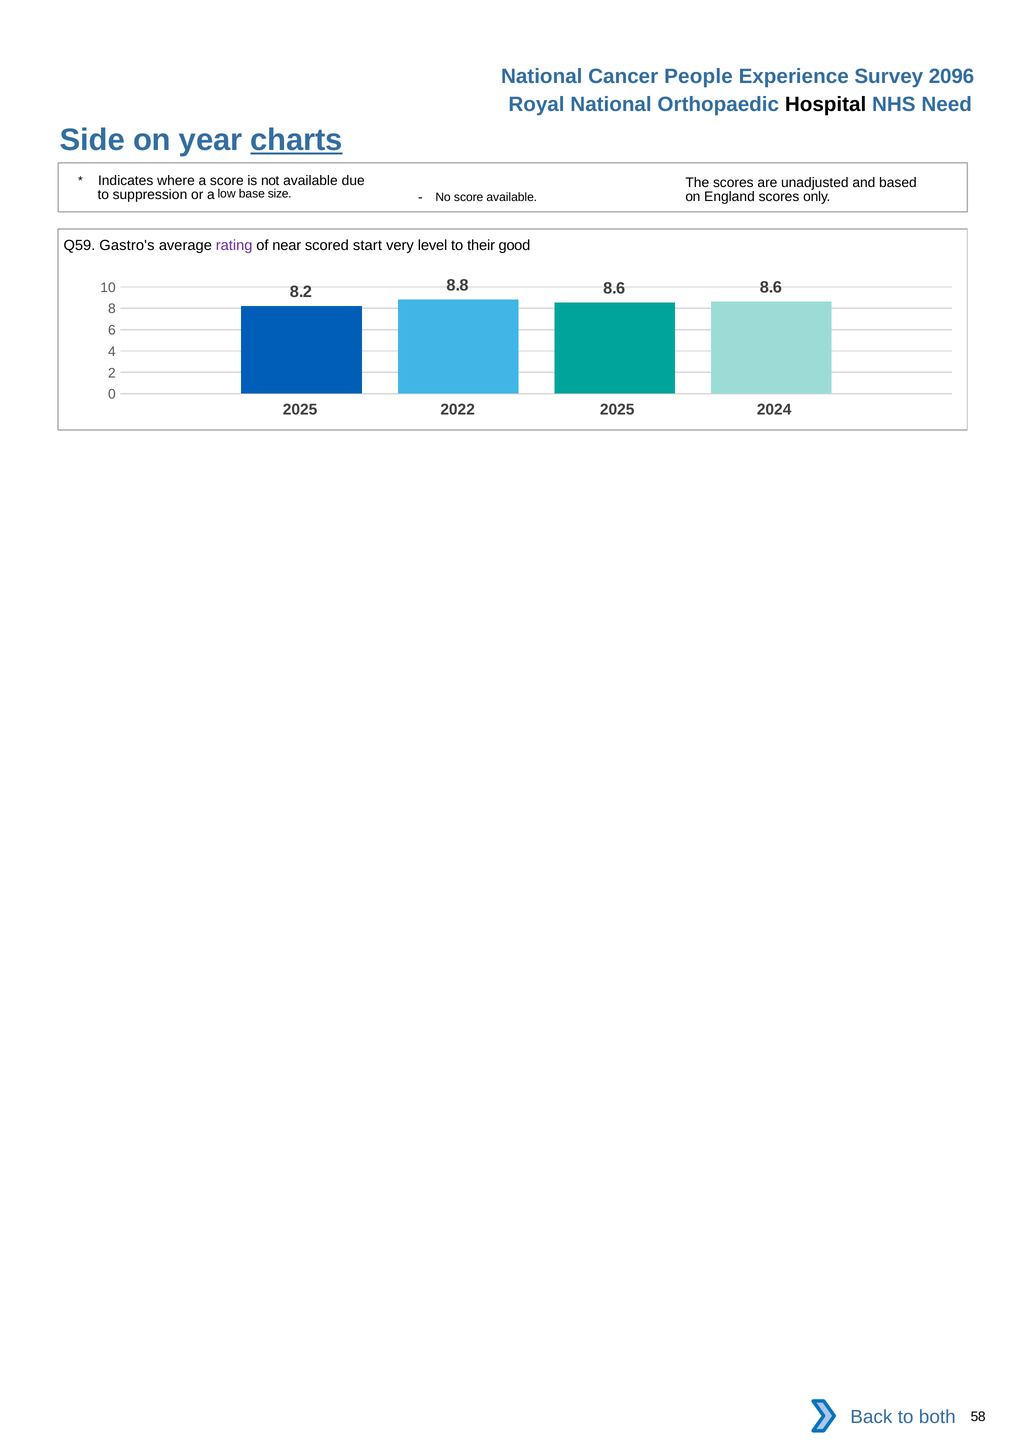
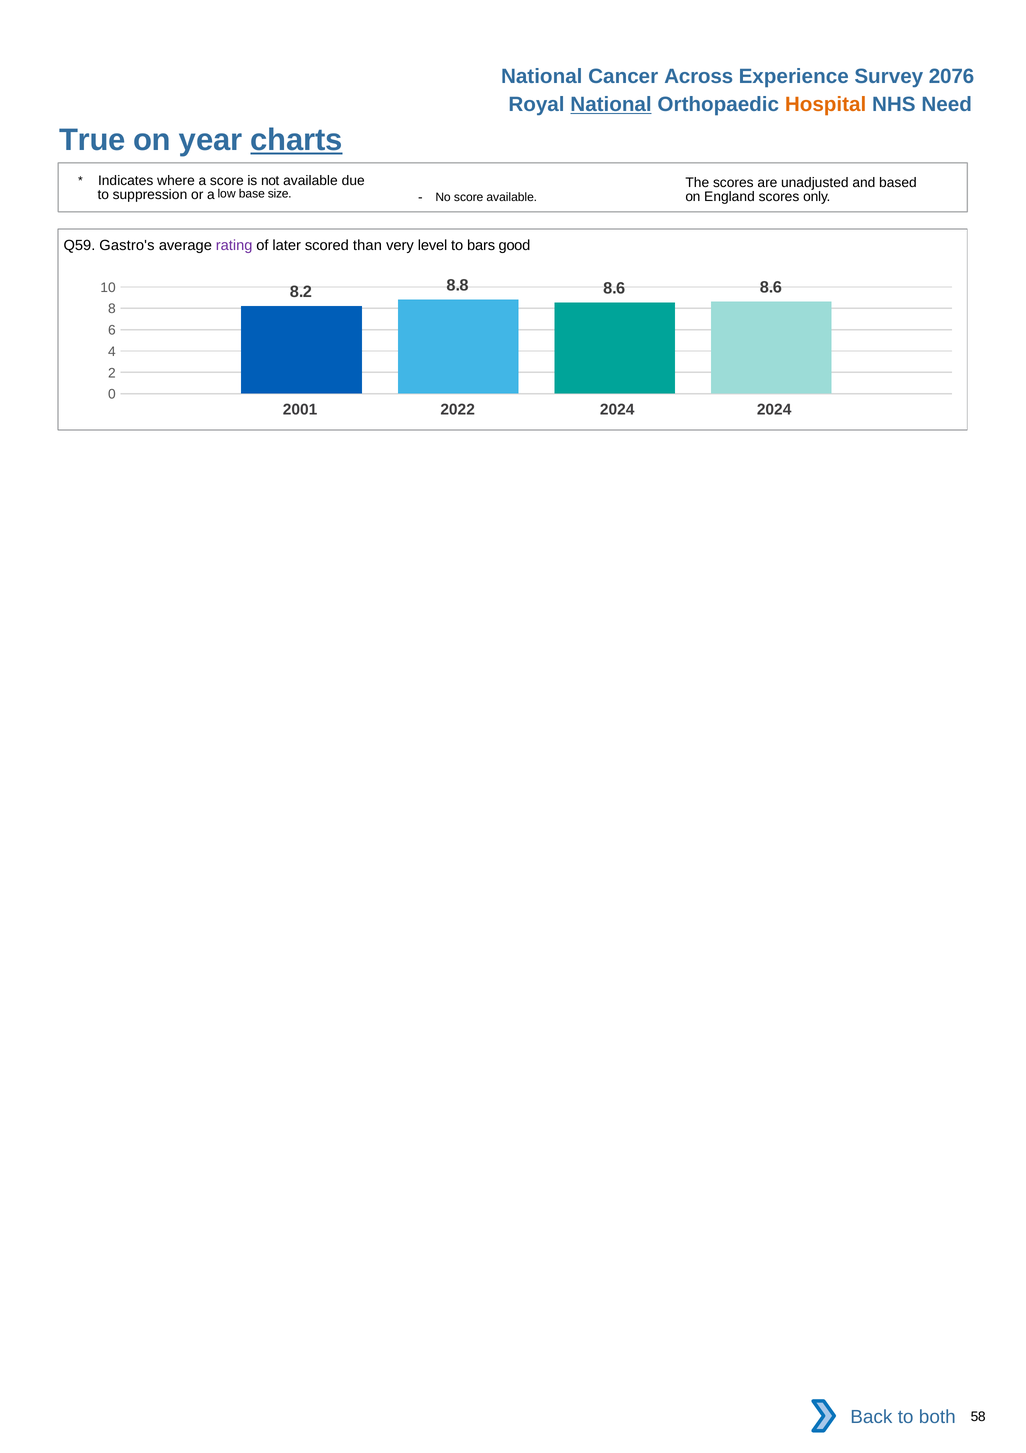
People: People -> Across (699, 76)
2096: 2096 -> 2076 (951, 76)
National underline: none -> present (611, 104)
Hospital colour: black -> orange (826, 104)
Side: Side -> True (93, 140)
near: near -> later (287, 245)
start: start -> than (367, 245)
their: their -> bars (481, 245)
2025: 2025 -> 2001 (300, 409)
2022 2025: 2025 -> 2024 (617, 409)
